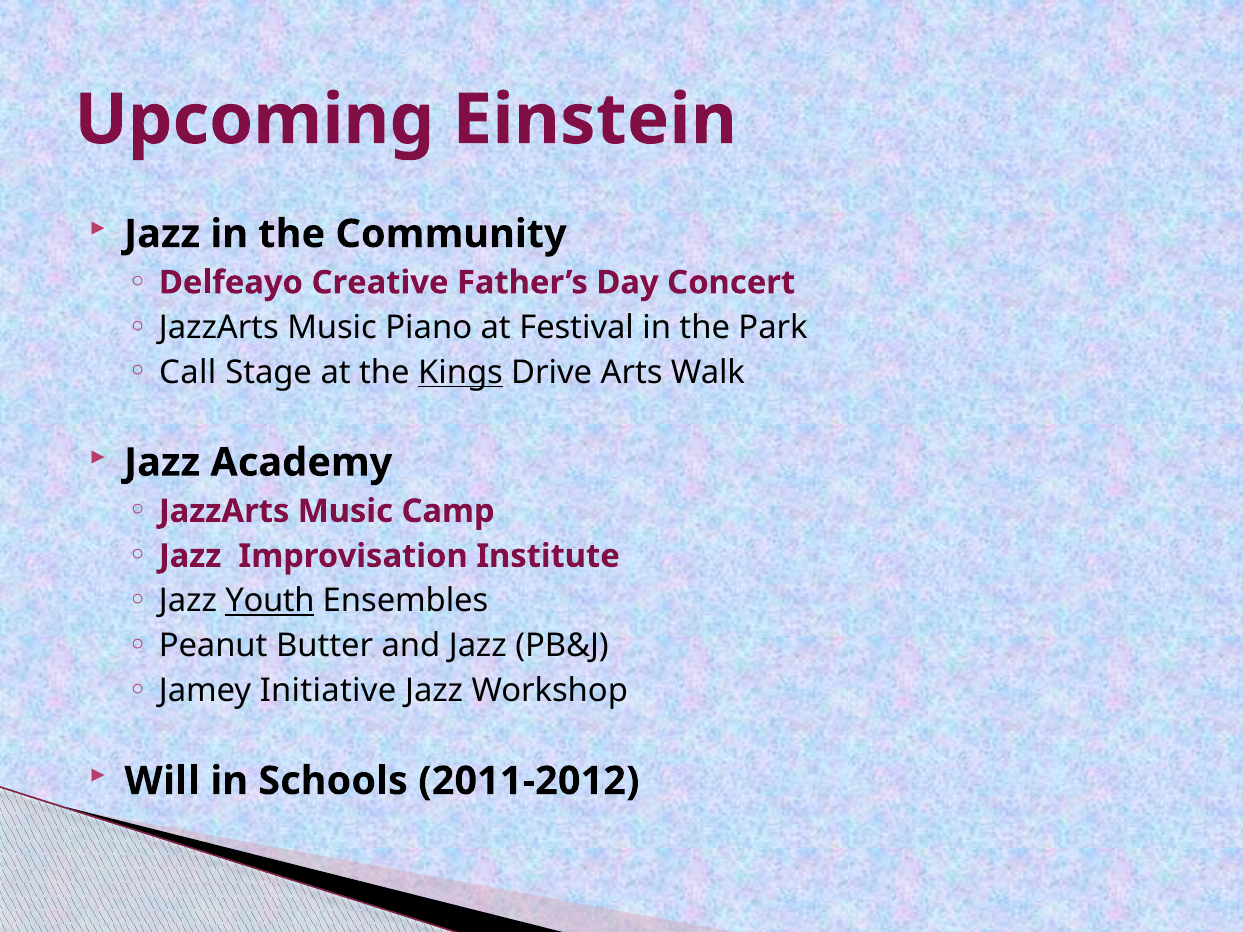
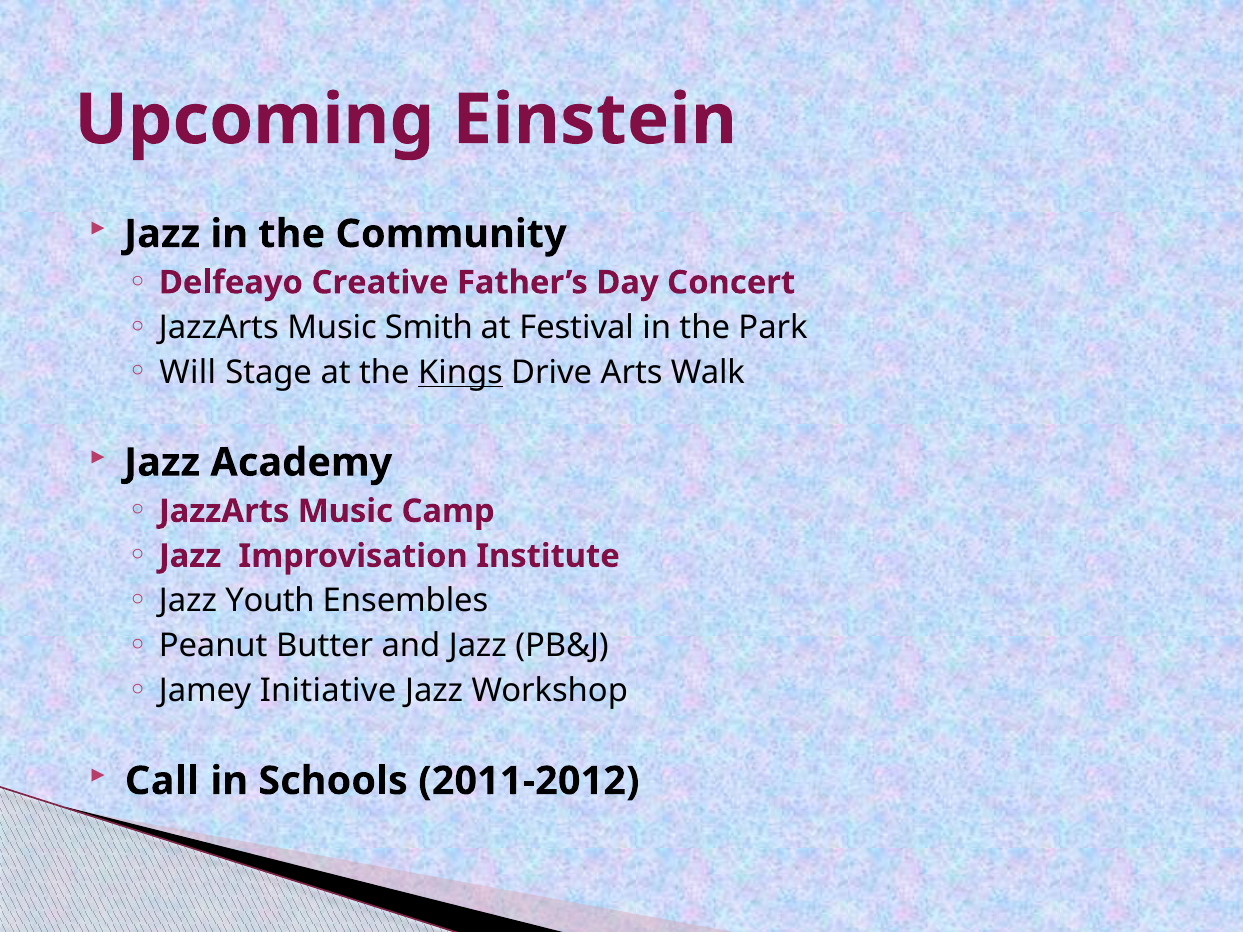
Piano: Piano -> Smith (429, 328)
Call: Call -> Will (188, 373)
Youth underline: present -> none (270, 601)
Will: Will -> Call (162, 781)
